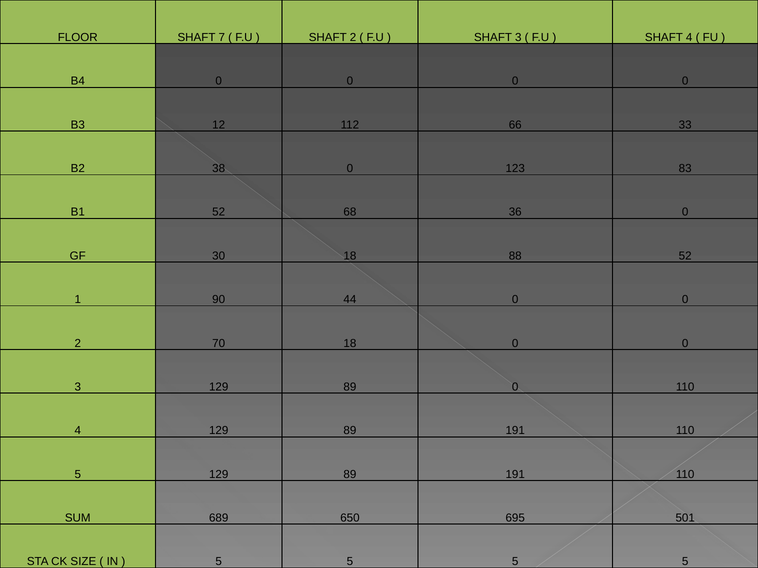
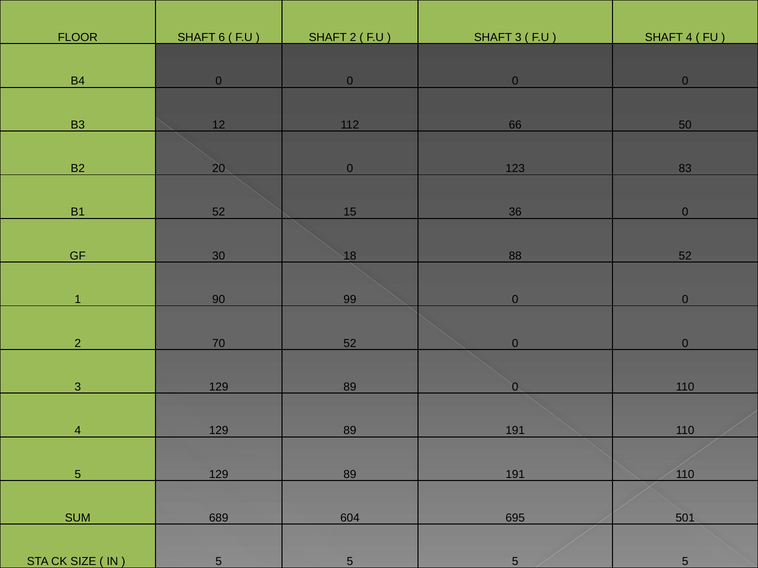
7: 7 -> 6 (222, 37)
33: 33 -> 50 (685, 125)
38: 38 -> 20 (219, 169)
68: 68 -> 15 (350, 212)
44: 44 -> 99 (350, 300)
70 18: 18 -> 52 (350, 344)
650: 650 -> 604 (350, 518)
